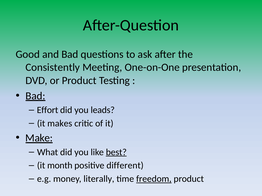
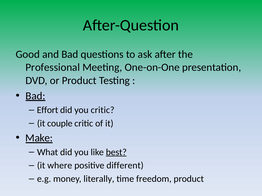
Consistently: Consistently -> Professional (53, 68)
you leads: leads -> critic (103, 110)
makes: makes -> couple (60, 124)
month: month -> where (60, 166)
freedom underline: present -> none (154, 179)
